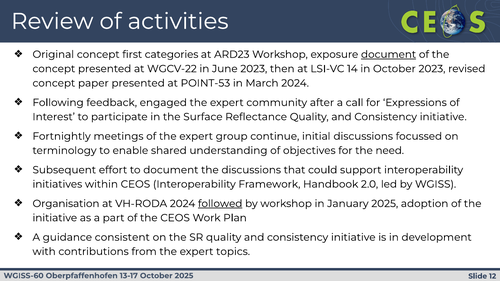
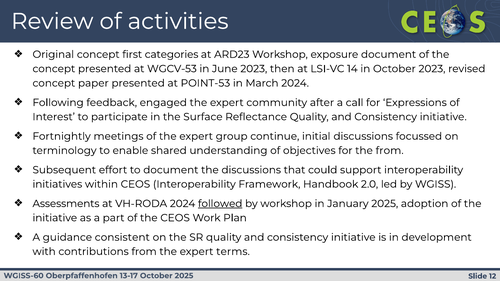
document underline: present -> none (389, 54)
WGCV-22: WGCV-22 -> WGCV-53 (172, 69)
the need: need -> from (390, 151)
Organisation: Organisation -> Assessments (66, 204)
topics: topics -> terms (233, 252)
